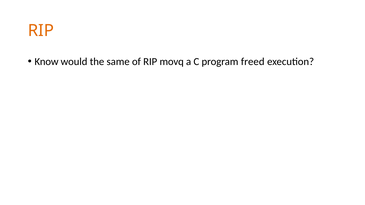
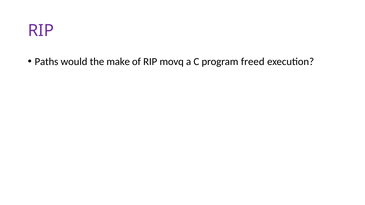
RIP colour: orange -> purple (41, 31)
Know: Know -> Paths (46, 62)
same: same -> make (118, 62)
